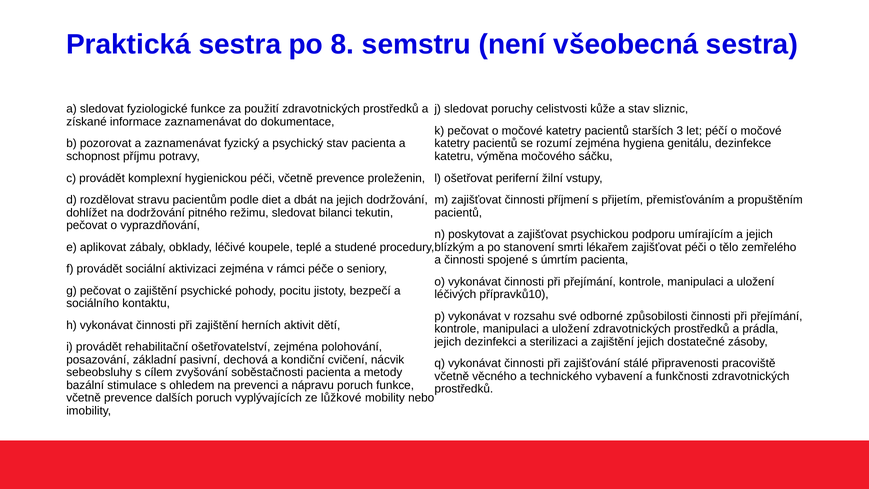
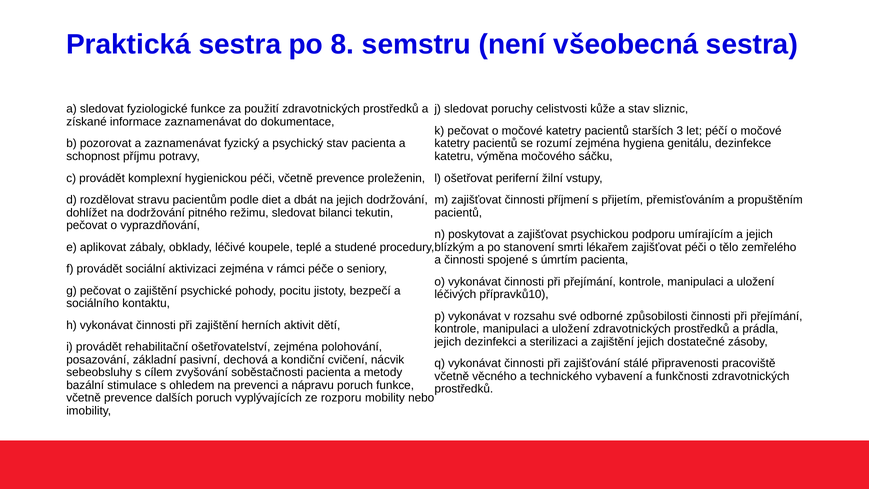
lůžkové: lůžkové -> rozporu (341, 398)
